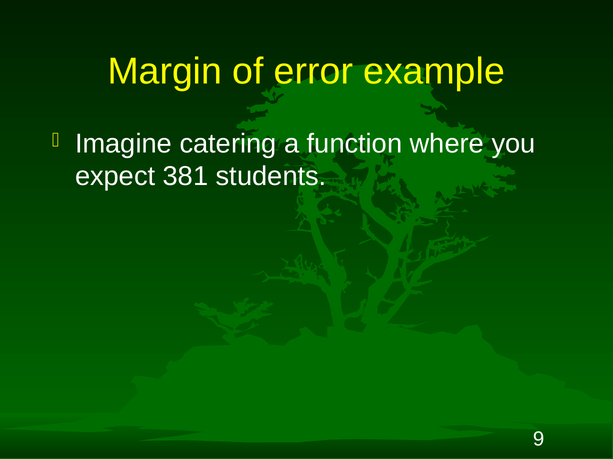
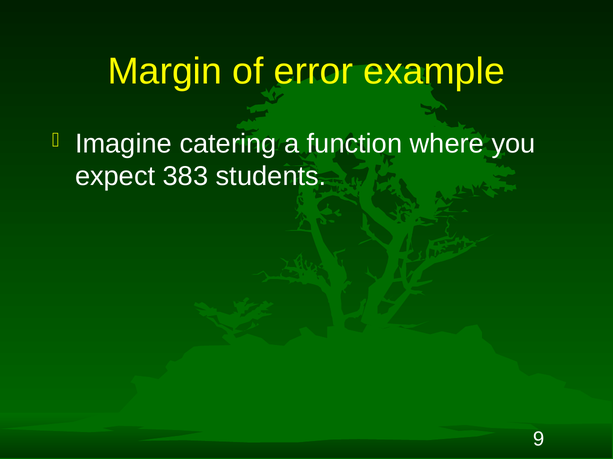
381: 381 -> 383 (186, 177)
